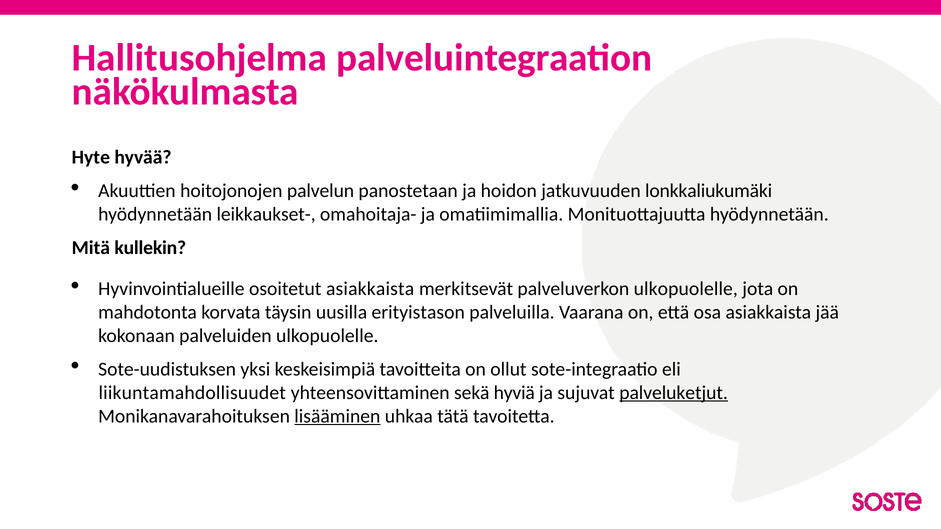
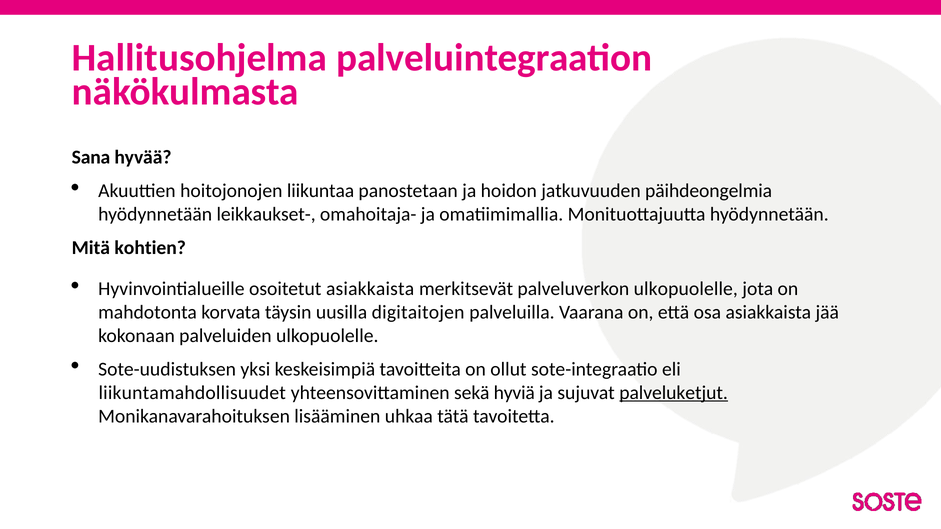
Hyte: Hyte -> Sana (91, 158)
palvelun: palvelun -> liikuntaa (321, 191)
lonkkaliukumäki: lonkkaliukumäki -> päihdeongelmia (709, 191)
kullekin: kullekin -> kohtien (150, 248)
erityistason: erityistason -> digitaitojen (418, 312)
lisääminen underline: present -> none (337, 416)
